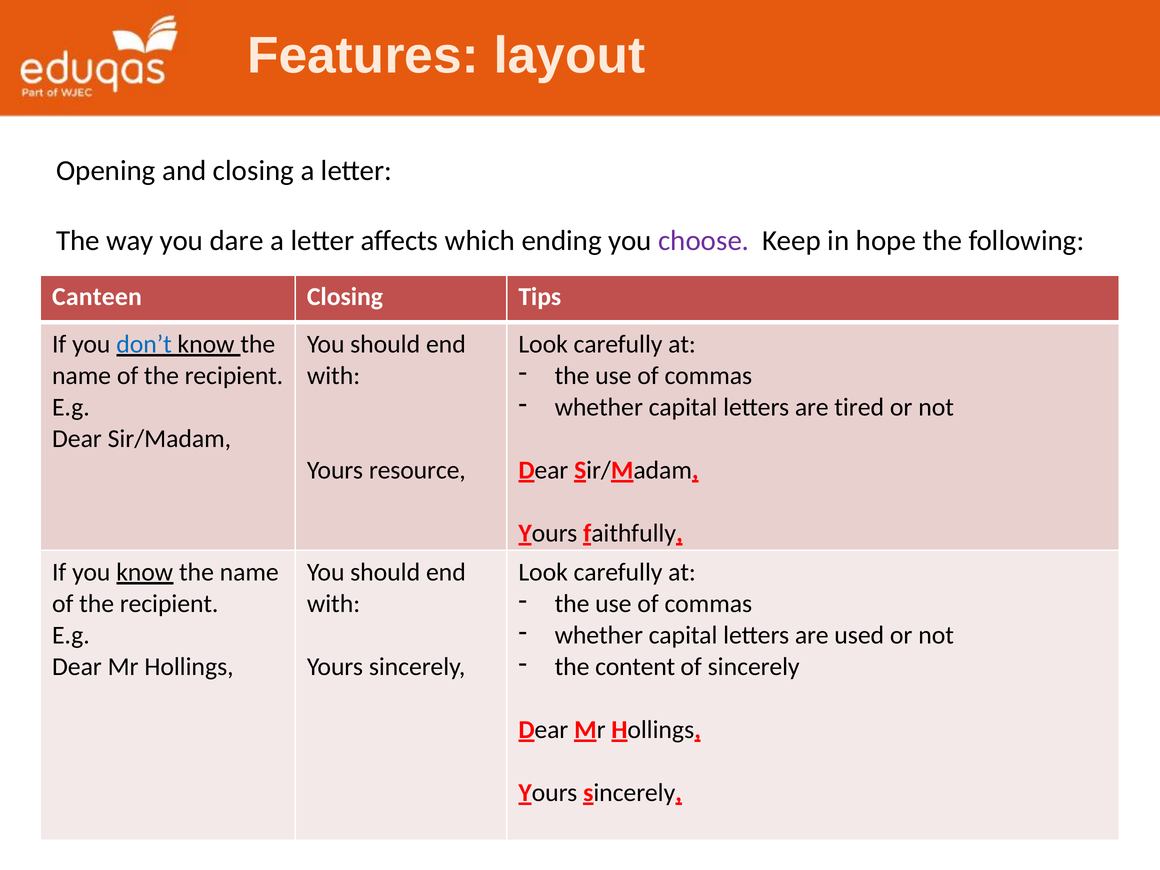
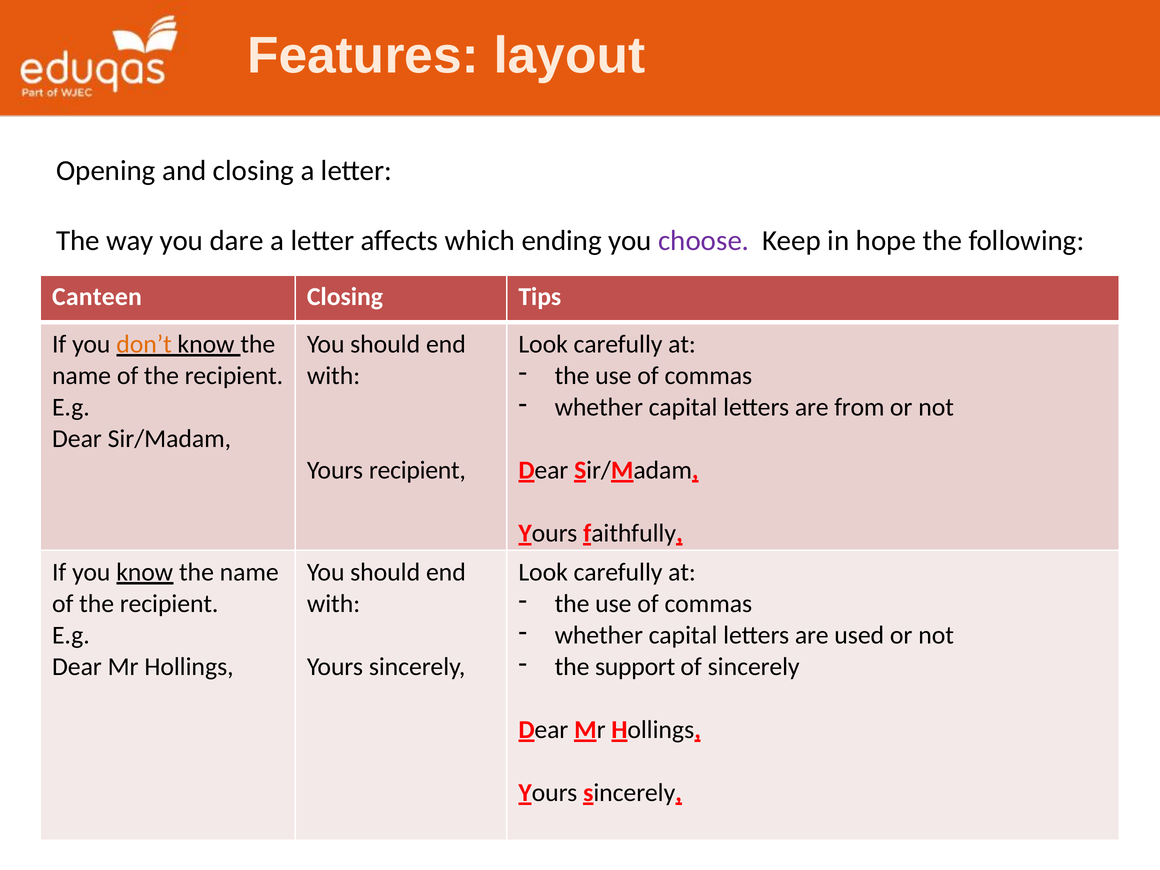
don’t colour: blue -> orange (144, 344)
tired: tired -> from (859, 407)
Yours resource: resource -> recipient (417, 470)
content: content -> support (635, 667)
